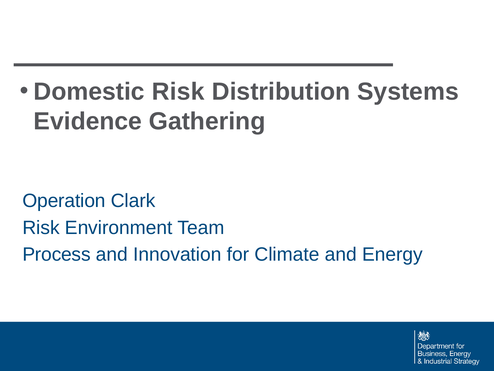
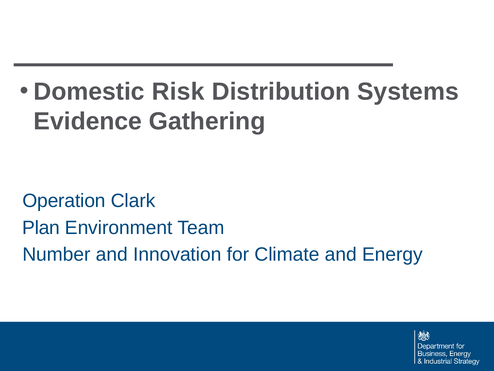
Risk: Risk -> Plan (41, 227)
Process: Process -> Number (56, 254)
